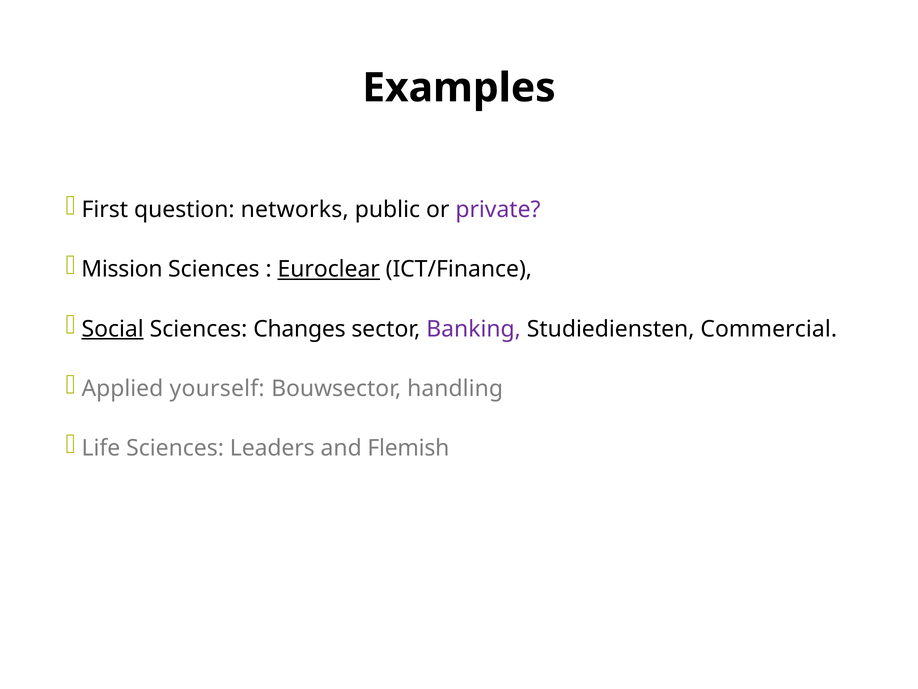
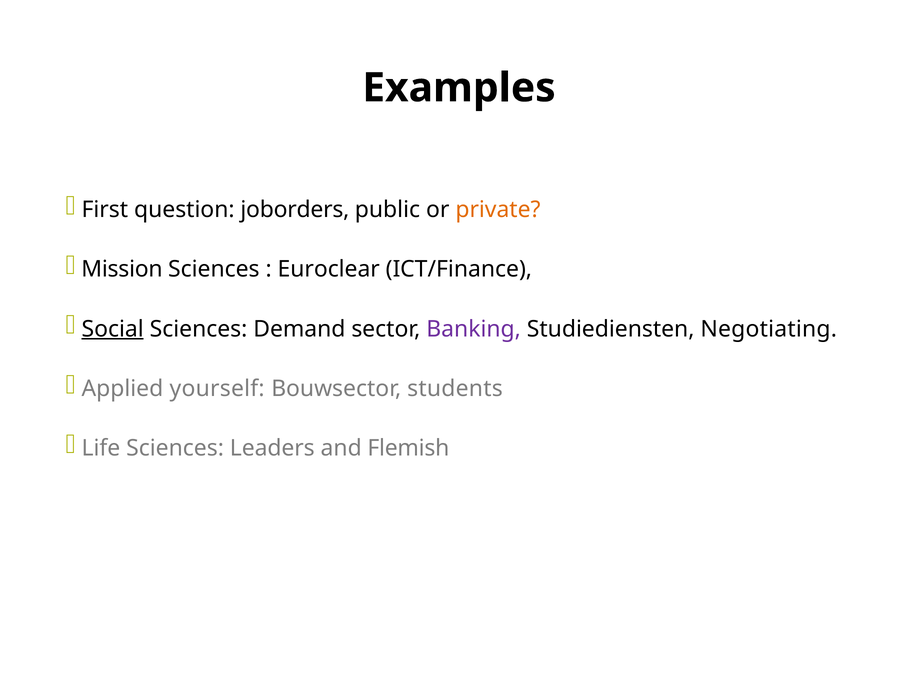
networks: networks -> joborders (295, 209)
private colour: purple -> orange (498, 209)
Euroclear underline: present -> none (329, 269)
Changes: Changes -> Demand (299, 329)
Commercial: Commercial -> Negotiating (769, 329)
handling: handling -> students (455, 388)
